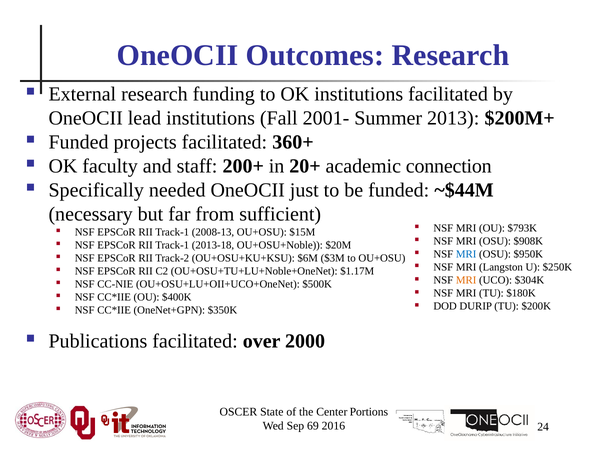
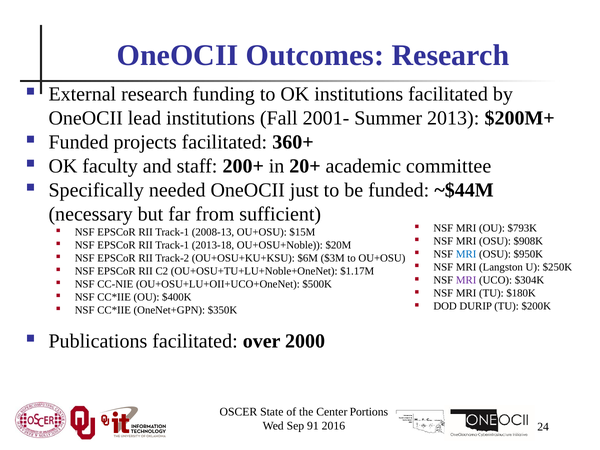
connection: connection -> committee (449, 166)
MRI colour: orange -> purple (466, 280)
69: 69 -> 91 (313, 426)
